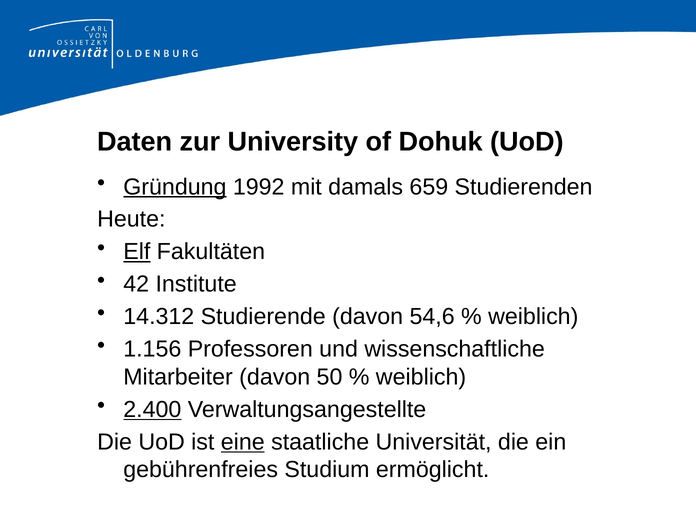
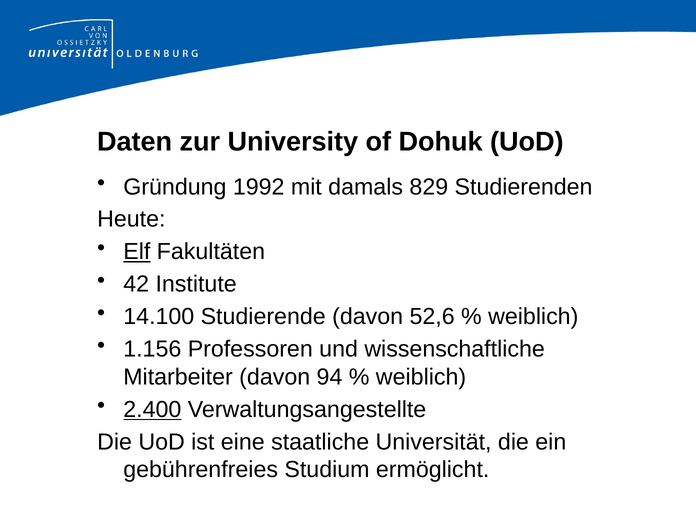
Gründung underline: present -> none (175, 187)
659: 659 -> 829 (429, 187)
14.312: 14.312 -> 14.100 (159, 317)
54,6: 54,6 -> 52,6 (432, 317)
50: 50 -> 94 (330, 377)
eine underline: present -> none (243, 442)
